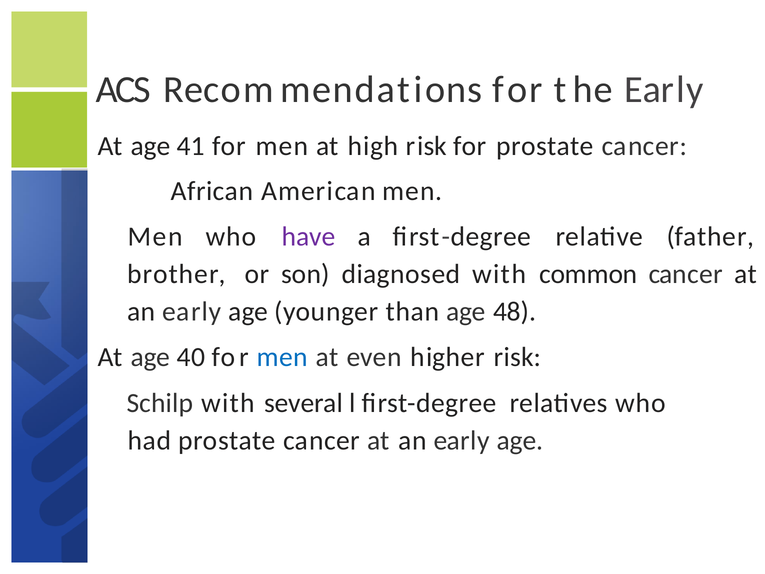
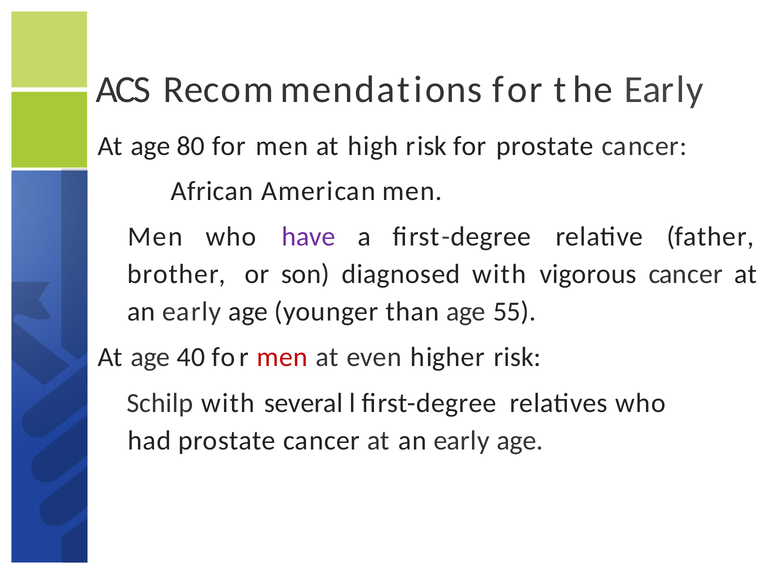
41: 41 -> 80 (191, 146)
common: common -> vigorous (588, 274)
48: 48 -> 55 (515, 311)
men colour: blue -> red (282, 357)
